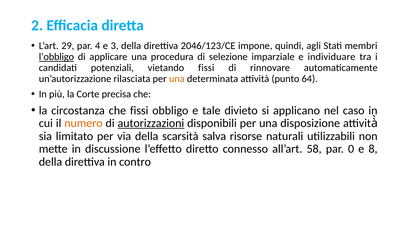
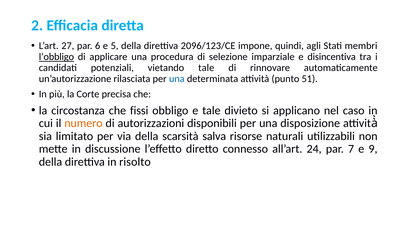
29: 29 -> 27 (68, 46)
4: 4 -> 6 (98, 46)
3: 3 -> 5 (115, 46)
2046/123/CE: 2046/123/CE -> 2096/123/CE (208, 46)
individuare: individuare -> disincentiva (332, 57)
vietando fissi: fissi -> tale (206, 68)
una colour: orange -> blue (177, 79)
64: 64 -> 51 (310, 79)
autorizzazioni underline: present -> none (151, 123)
58: 58 -> 24 (314, 149)
0: 0 -> 7 (351, 149)
8: 8 -> 9 (373, 149)
contro: contro -> risolto (135, 162)
